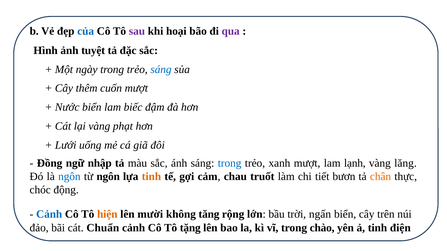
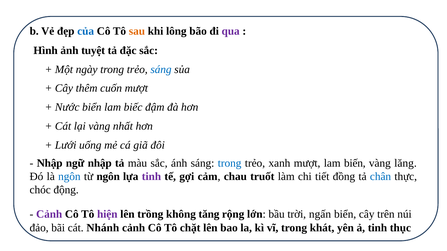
sau colour: purple -> orange (137, 31)
hoại: hoại -> lông (176, 31)
phạt: phạt -> nhất (123, 126)
Đồng: Đồng -> Nhập (50, 163)
lạnh: lạnh -> biến (355, 163)
tinh colour: orange -> purple (151, 177)
bươn: bươn -> đồng (344, 177)
chân colour: orange -> blue (381, 177)
Cảnh colour: blue -> purple (49, 215)
hiện colour: orange -> purple (107, 215)
mười: mười -> trồng (150, 215)
Chuẩn: Chuẩn -> Nhánh (103, 228)
tặng: tặng -> chặt (190, 228)
chào: chào -> khát (322, 228)
điện: điện -> thục (400, 228)
